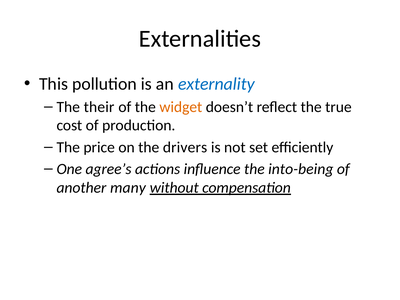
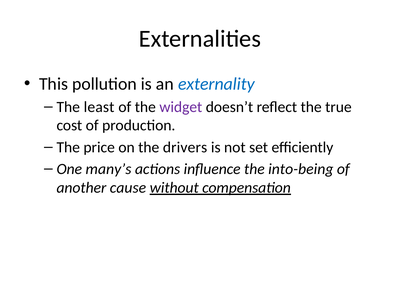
their: their -> least (99, 107)
widget colour: orange -> purple (181, 107)
agree’s: agree’s -> many’s (108, 169)
many: many -> cause (128, 188)
